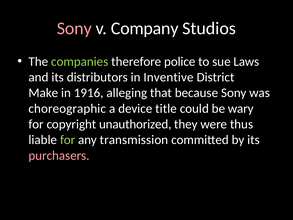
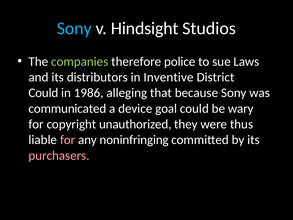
Sony colour: pink -> light blue (74, 28)
Company: Company -> Hindsight (145, 28)
Make: Make -> Could (43, 93)
1916: 1916 -> 1986 (89, 93)
choreographic: choreographic -> communicated (67, 108)
title: title -> goal (166, 108)
for colour: light green -> pink (68, 140)
transmission: transmission -> noninfringing (134, 140)
